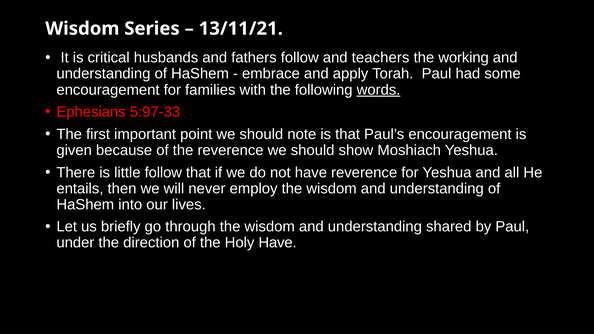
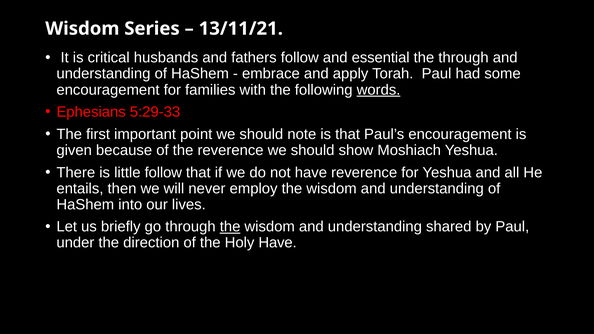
teachers: teachers -> essential (381, 58)
the working: working -> through (464, 58)
5:97-33: 5:97-33 -> 5:29-33 (155, 112)
the underline: none -> present (230, 227)
